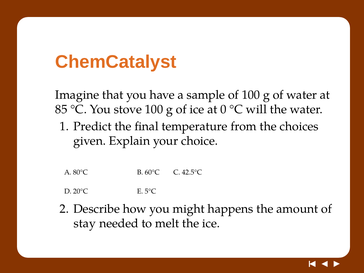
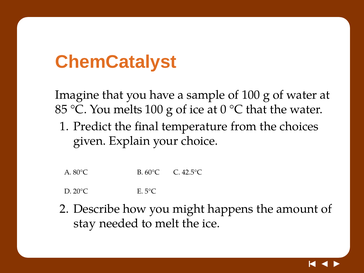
stove: stove -> melts (128, 109)
°C will: will -> that (256, 109)
